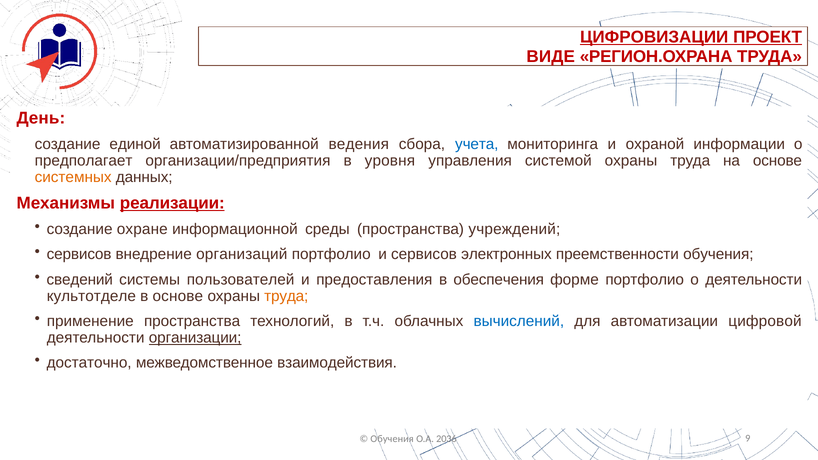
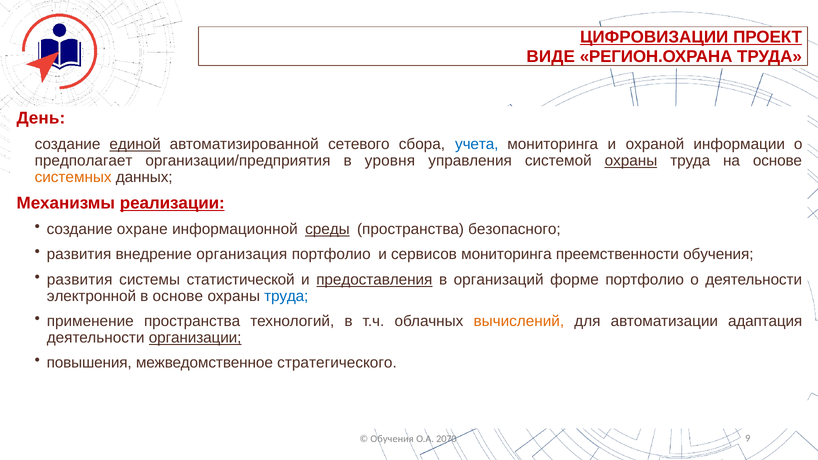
единой underline: none -> present (135, 144)
ведения: ведения -> сетевого (359, 144)
охраны underline: none -> present (631, 161)
среды underline: none -> present (327, 229)
учреждений: учреждений -> безопасного (514, 229)
сервисов: сервисов -> развития (79, 254)
организаций: организаций -> организация (242, 254)
сервисов электронных: электронных -> мониторинга (506, 254)
сведений: сведений -> развития (80, 280)
пользователей: пользователей -> статистической (241, 280)
предоставления underline: none -> present (374, 280)
обеспечения: обеспечения -> организаций (499, 280)
культотделе: культотделе -> электронной (91, 296)
труда colour: orange -> blue (286, 296)
вычислений colour: blue -> orange (519, 321)
цифровой: цифровой -> адаптация (765, 321)
достаточно: достаточно -> повышения (89, 363)
взаимодействия: взаимодействия -> стратегического (337, 363)
2036: 2036 -> 2070 (446, 439)
